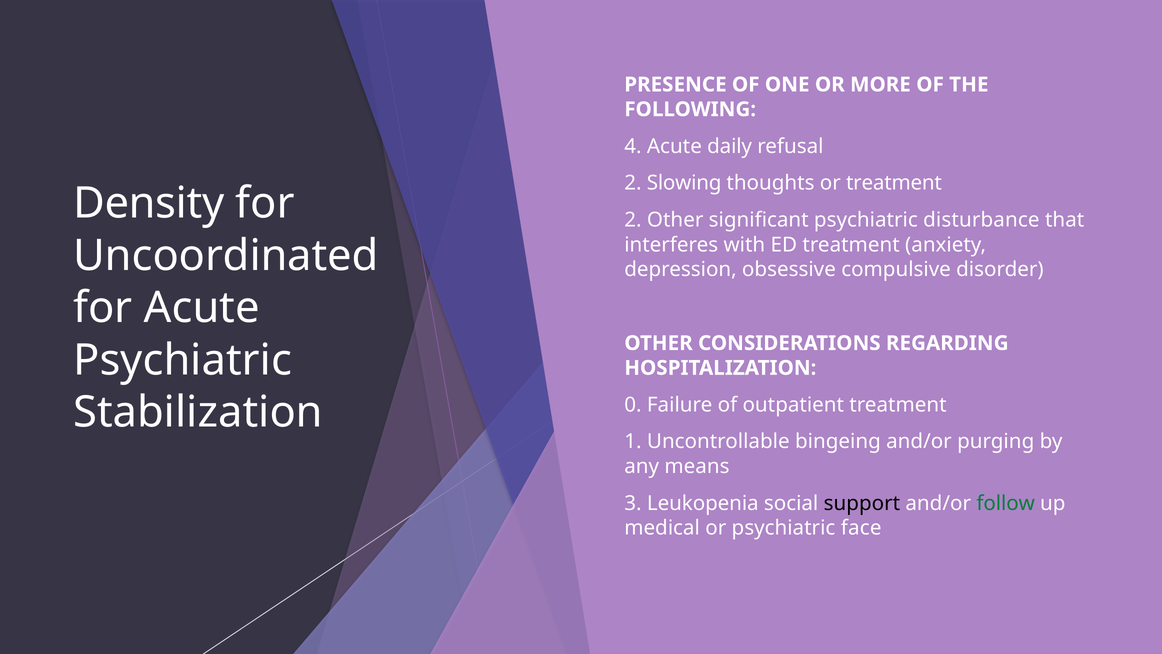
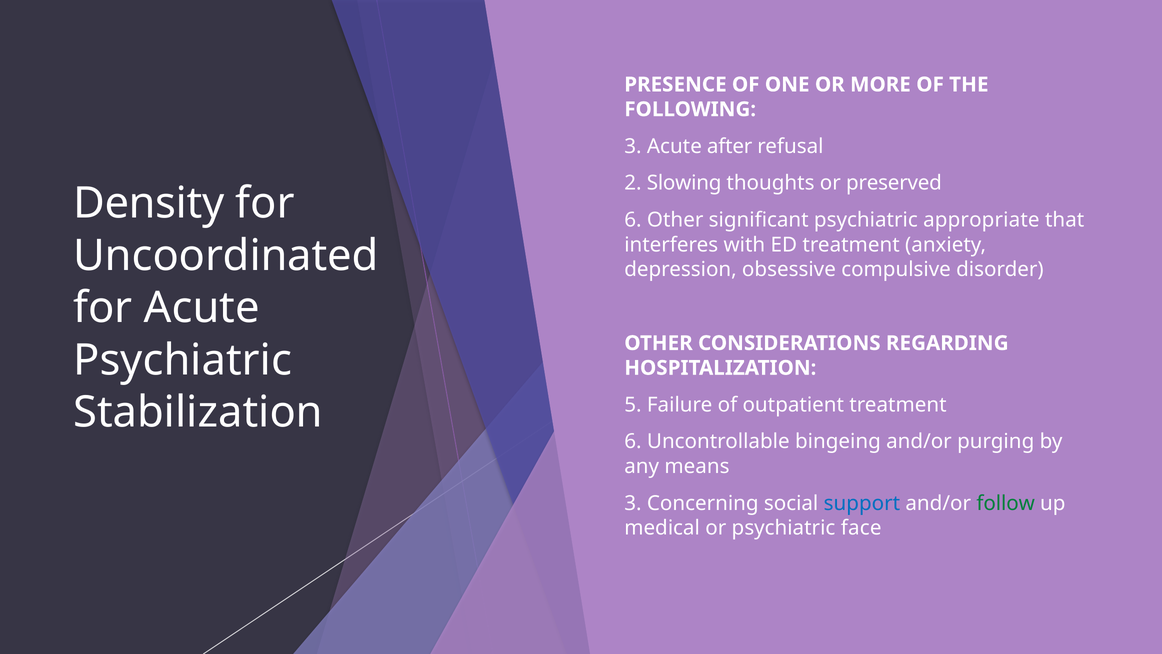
4: 4 -> 3 (633, 146)
daily: daily -> after (730, 146)
or treatment: treatment -> preserved (894, 183)
2: 2 -> 6 (633, 220)
disturbance: disturbance -> appropriate (981, 220)
0: 0 -> 5 (633, 405)
1: 1 -> 6 (633, 441)
Leukopenia: Leukopenia -> Concerning (703, 503)
support colour: black -> blue (862, 503)
